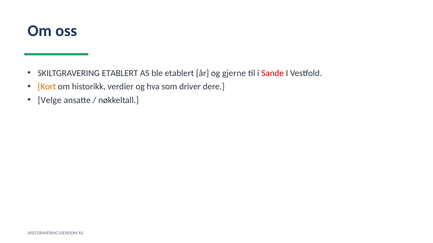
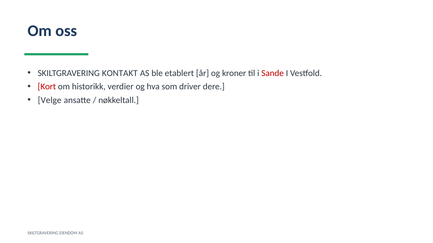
SKILTGRAVERING ETABLERT: ETABLERT -> KONTAKT (120, 73)
gjerne: gjerne -> kroner (234, 73)
Kort colour: orange -> red (47, 87)
